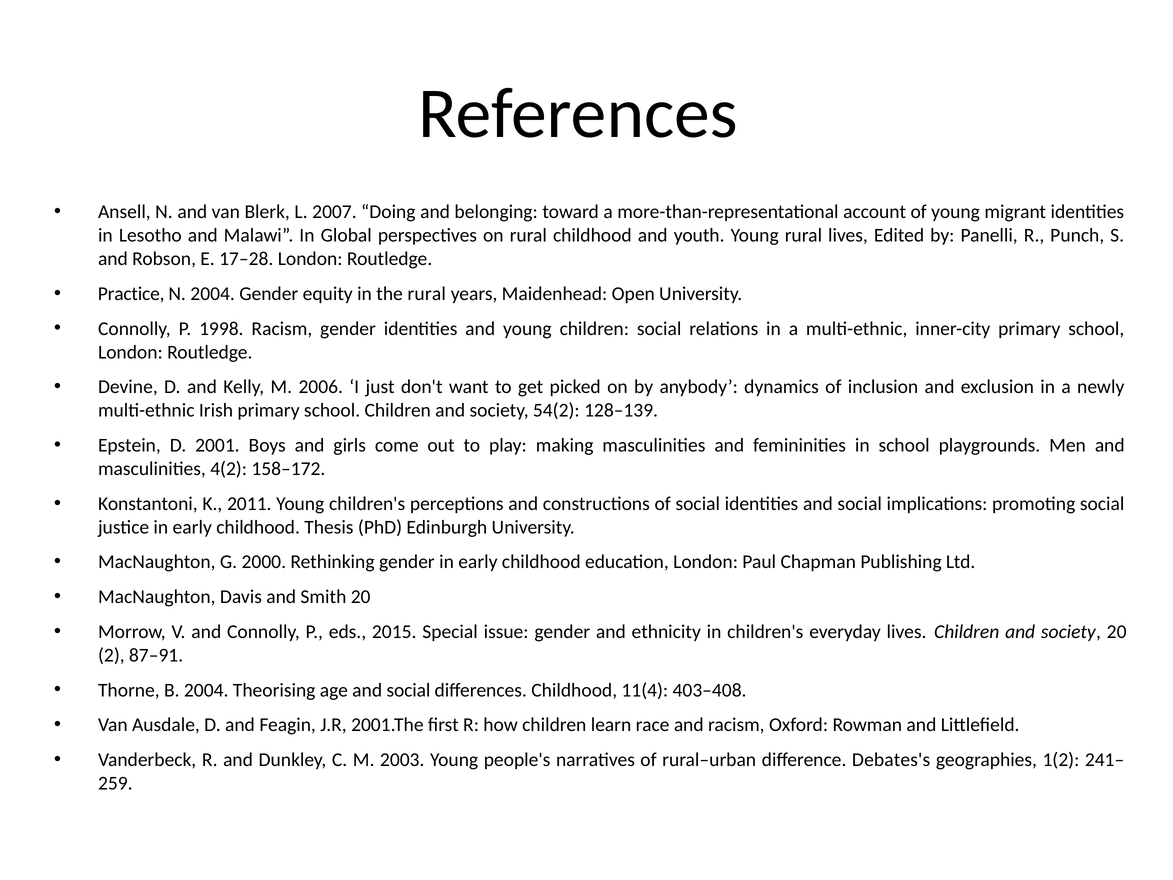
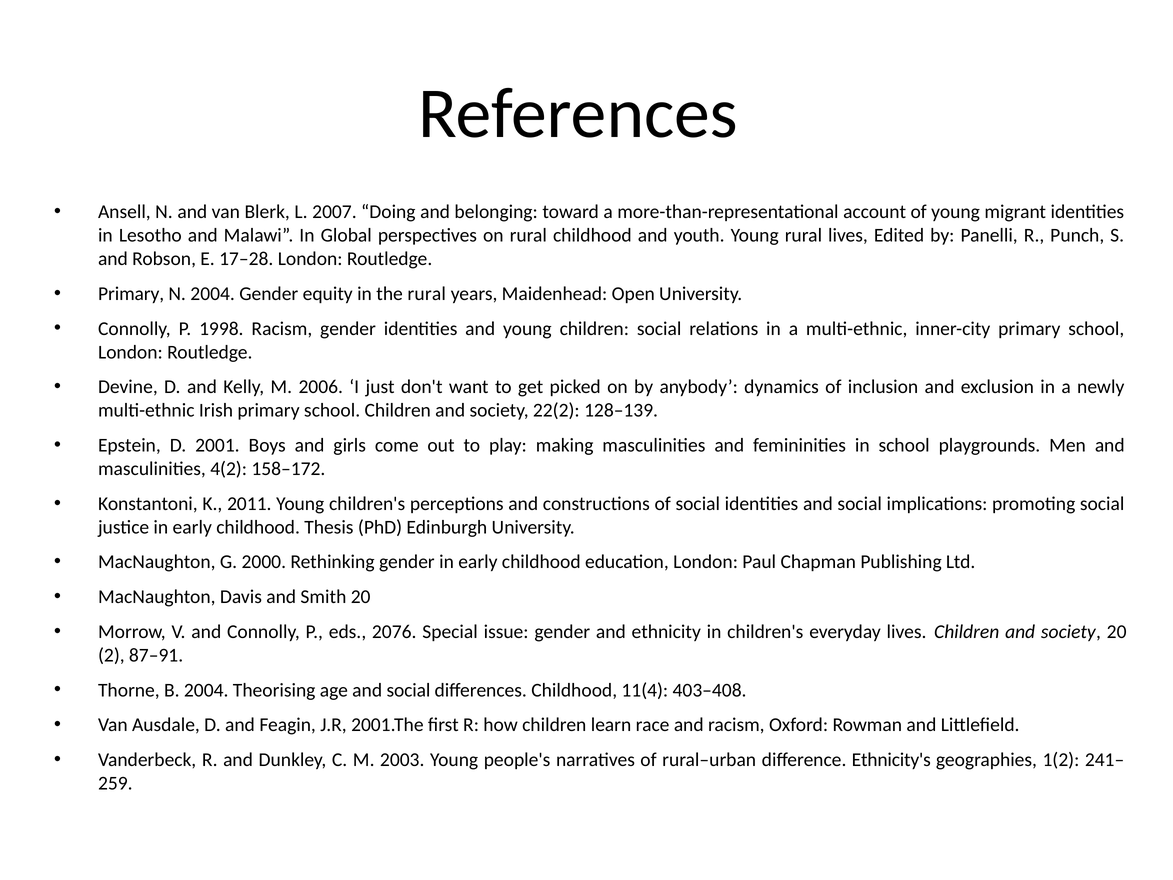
Practice: Practice -> Primary (131, 294)
54(2: 54(2 -> 22(2 (556, 410)
2015: 2015 -> 2076 (394, 632)
Debates's: Debates's -> Ethnicity's (891, 760)
